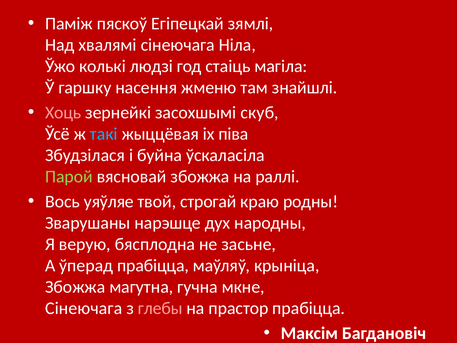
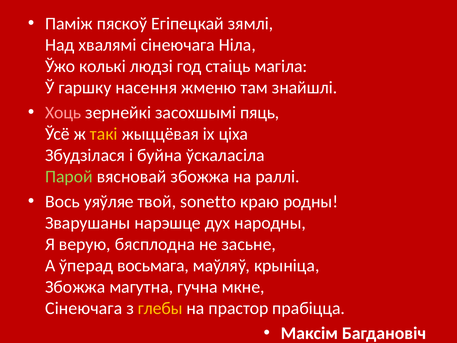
скуб: скуб -> пяць (260, 113)
такі colour: light blue -> yellow (104, 134)
піва: піва -> ціха (233, 134)
строгай: строгай -> sonetto (208, 201)
ўперад прабіцца: прабіцца -> восьмага (153, 265)
глебы colour: pink -> yellow (160, 308)
